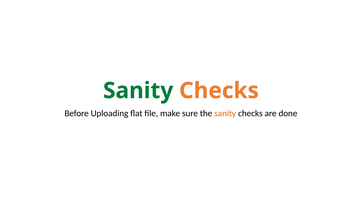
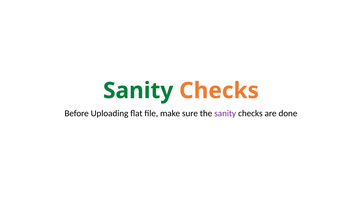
sanity colour: orange -> purple (225, 113)
